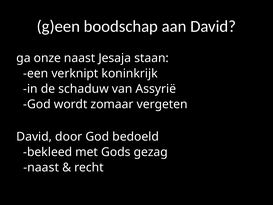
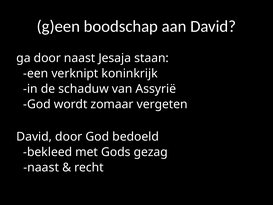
ga onze: onze -> door (47, 58)
